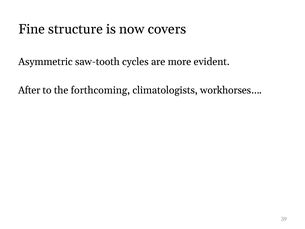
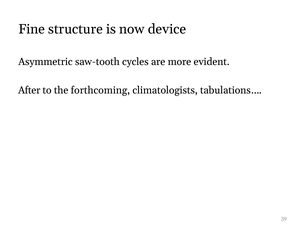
covers: covers -> device (167, 29)
workhorses…: workhorses… -> tabulations… (231, 90)
